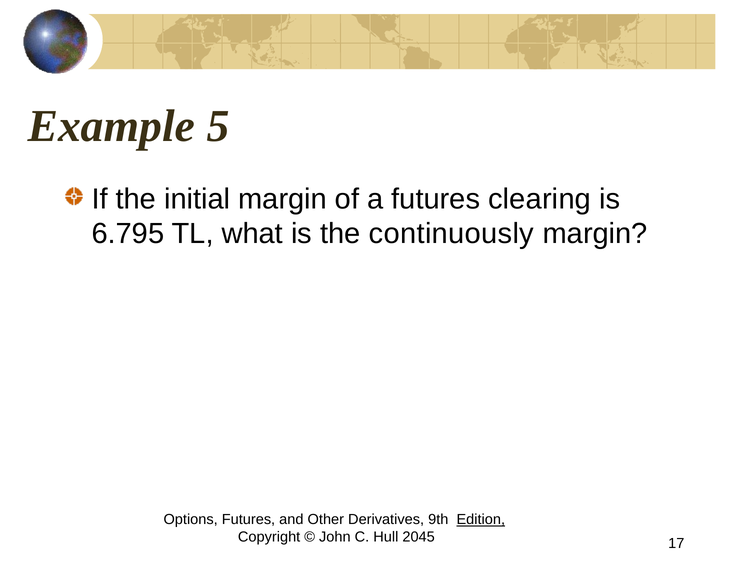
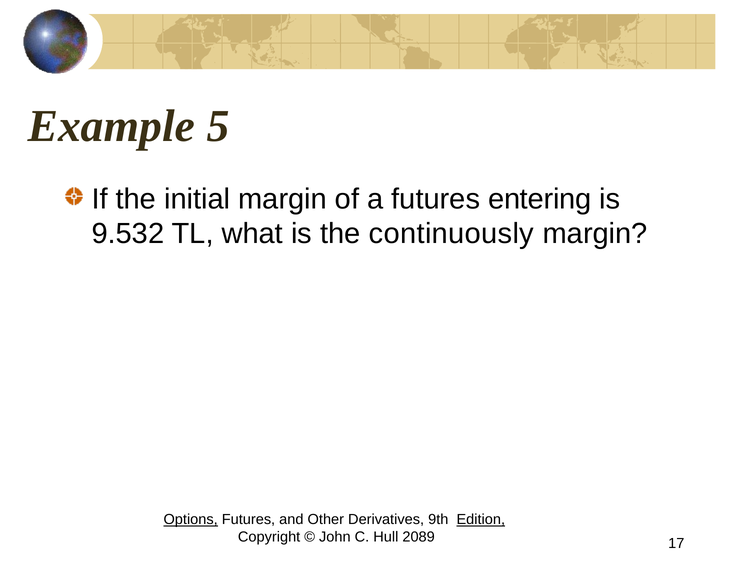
clearing: clearing -> entering (540, 199)
6.795: 6.795 -> 9.532 (128, 234)
Options underline: none -> present (191, 520)
2045: 2045 -> 2089 (419, 537)
